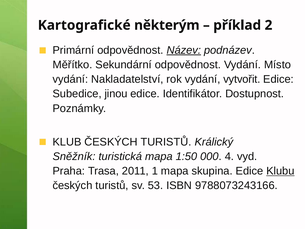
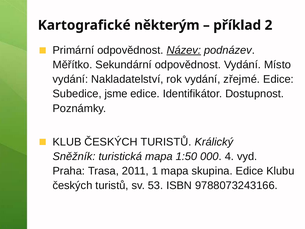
vytvořit: vytvořit -> zřejmé (242, 79)
jinou: jinou -> jsme (116, 94)
Klubu underline: present -> none (280, 171)
